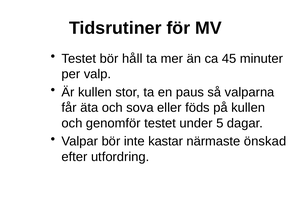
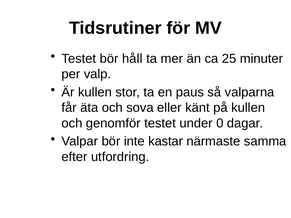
45: 45 -> 25 (229, 59)
föds: föds -> känt (197, 108)
5: 5 -> 0 (220, 123)
önskad: önskad -> samma (265, 141)
